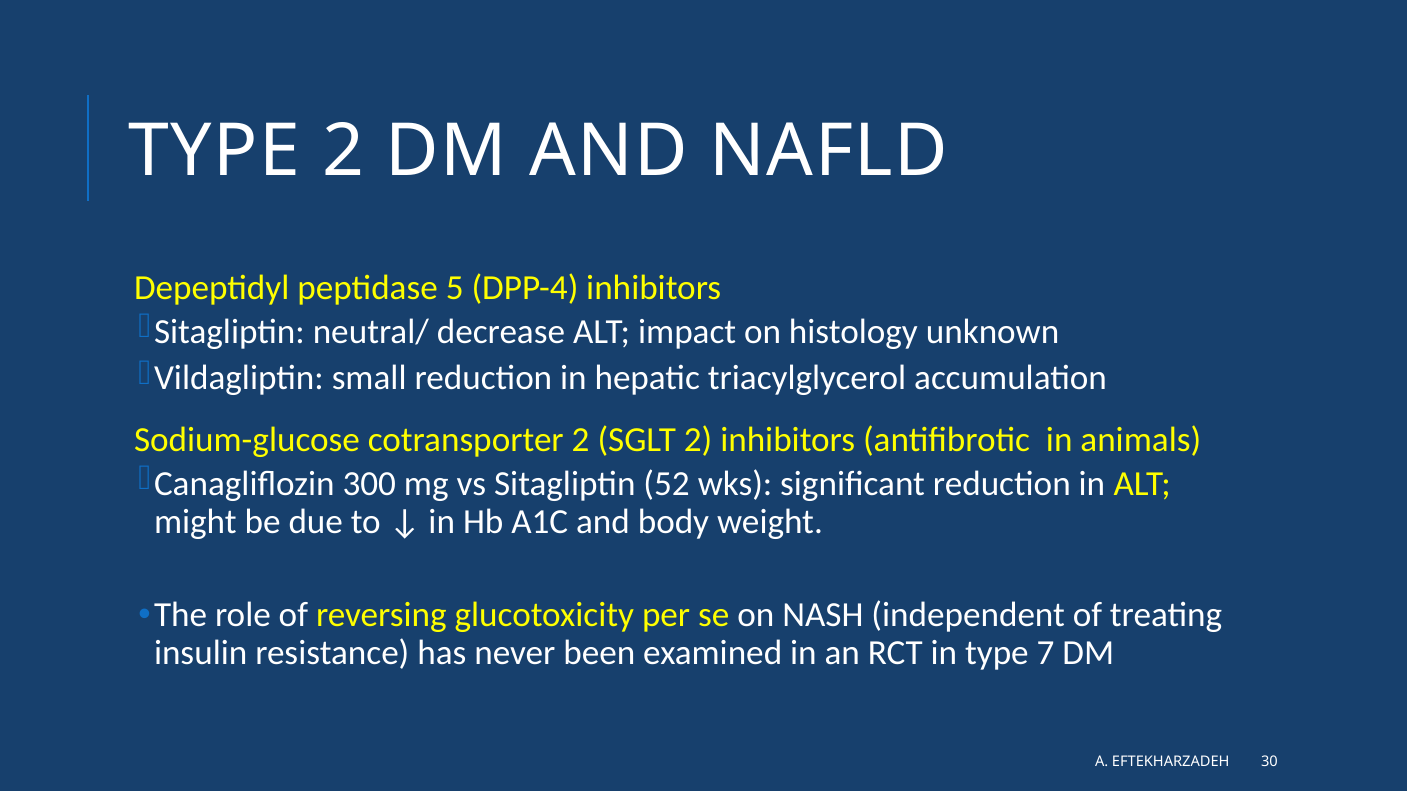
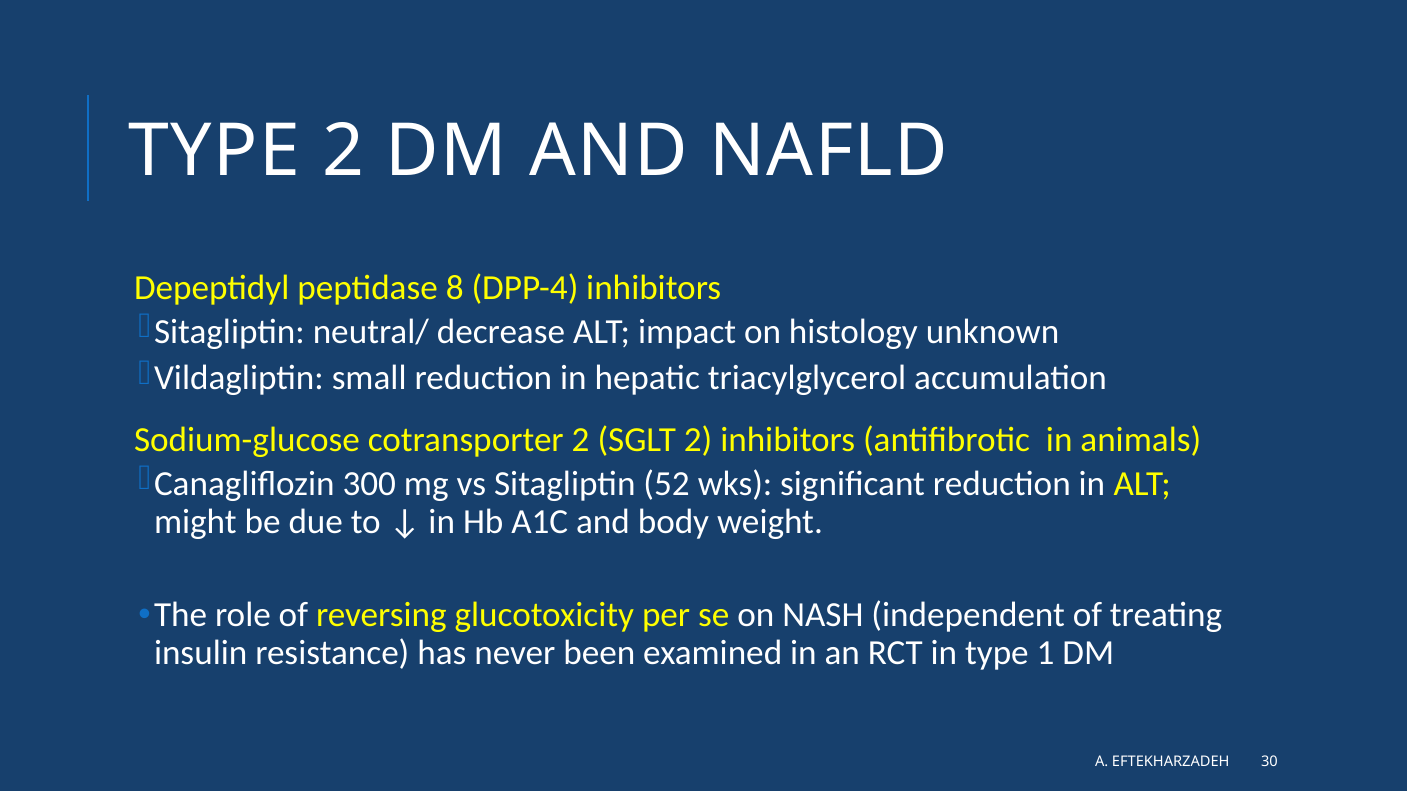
5: 5 -> 8 (455, 288)
7: 7 -> 1 (1046, 653)
